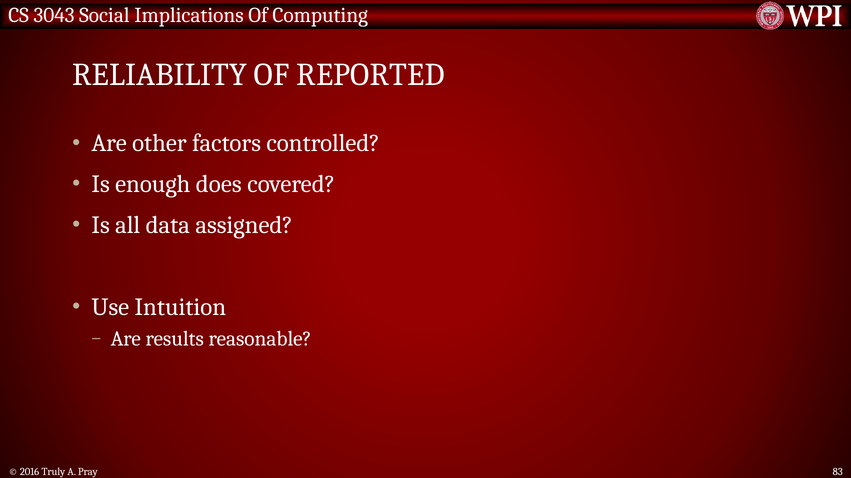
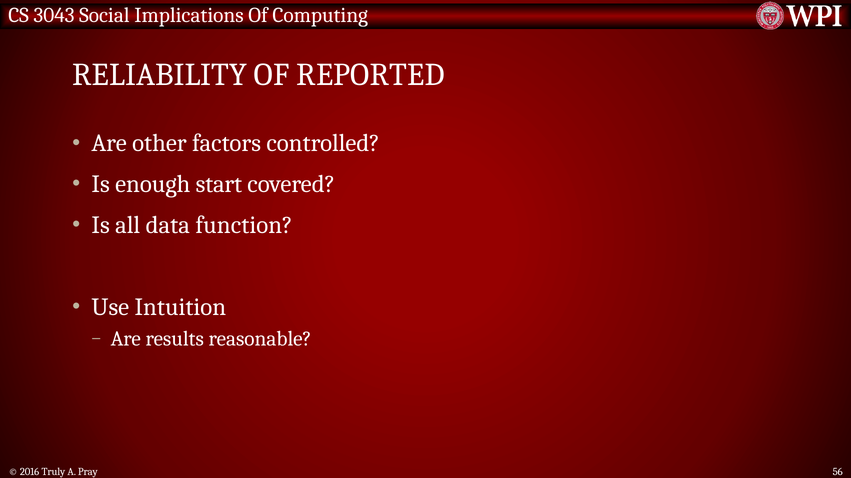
does: does -> start (219, 184)
assigned: assigned -> function (244, 225)
83: 83 -> 56 (838, 473)
